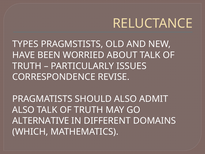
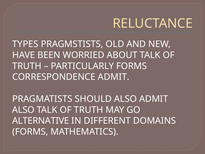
PARTICULARLY ISSUES: ISSUES -> FORMS (132, 66)
CORRESPONDENCE REVISE: REVISE -> ADMIT (114, 77)
WHICH: WHICH -> FORMS (30, 132)
